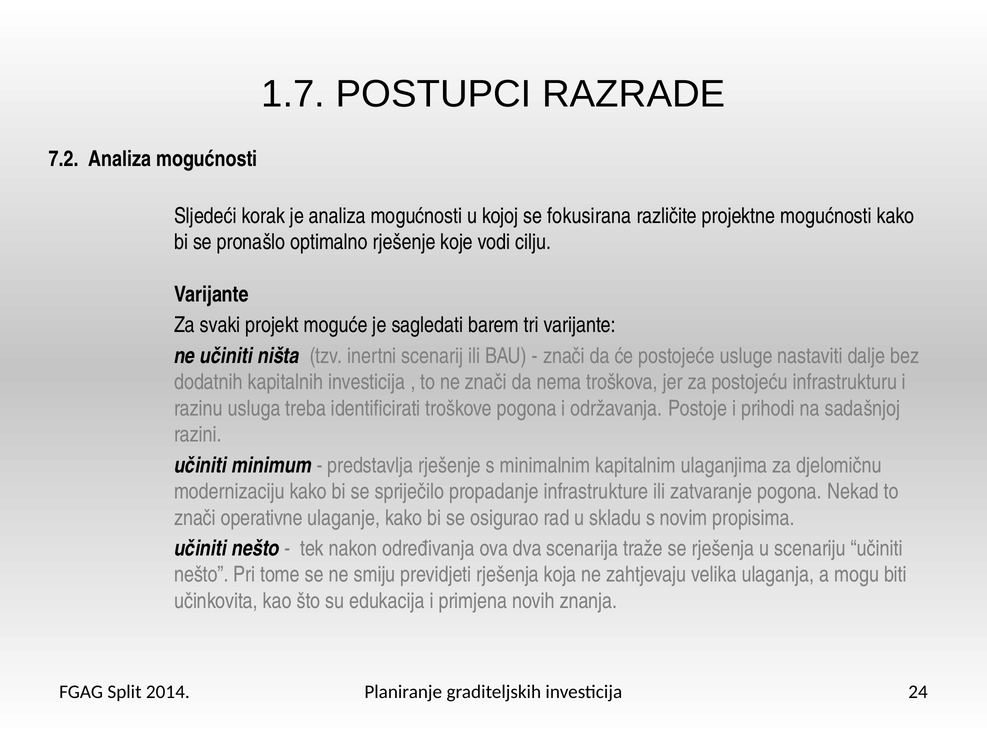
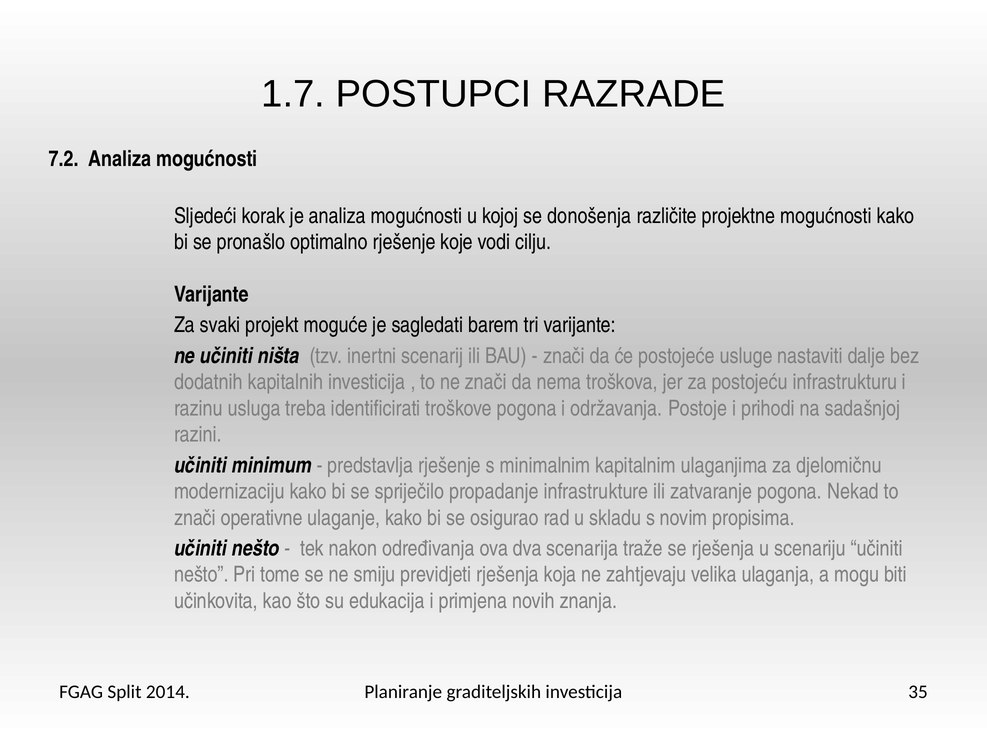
fokusirana: fokusirana -> donošenja (589, 216)
24: 24 -> 35 (918, 692)
